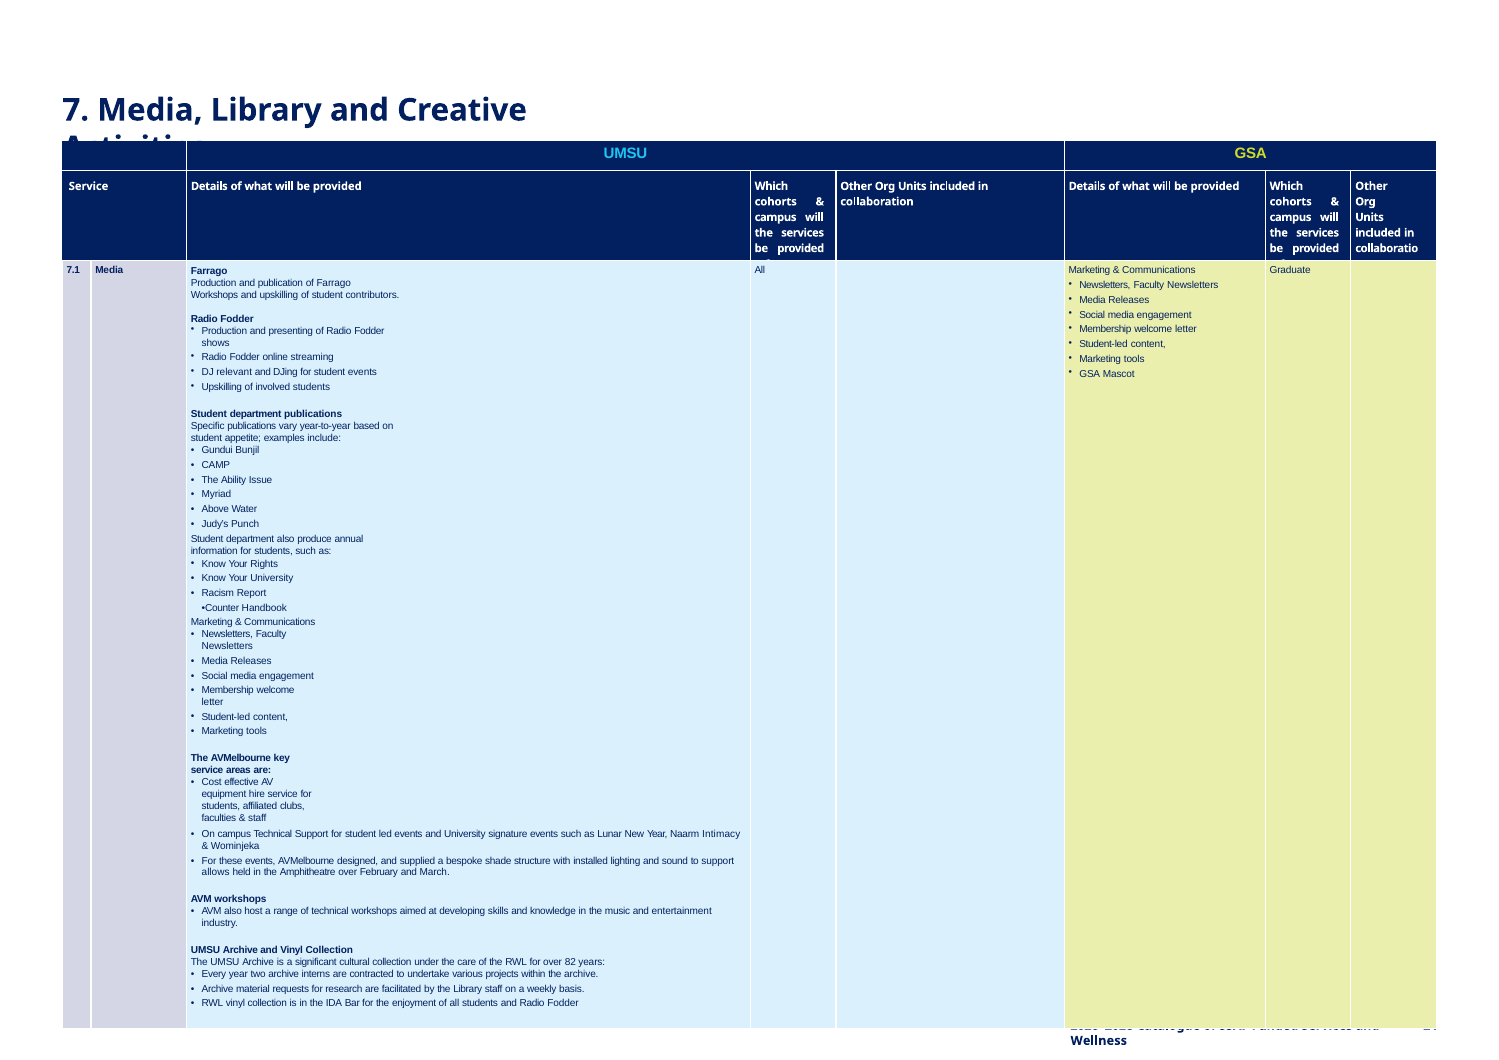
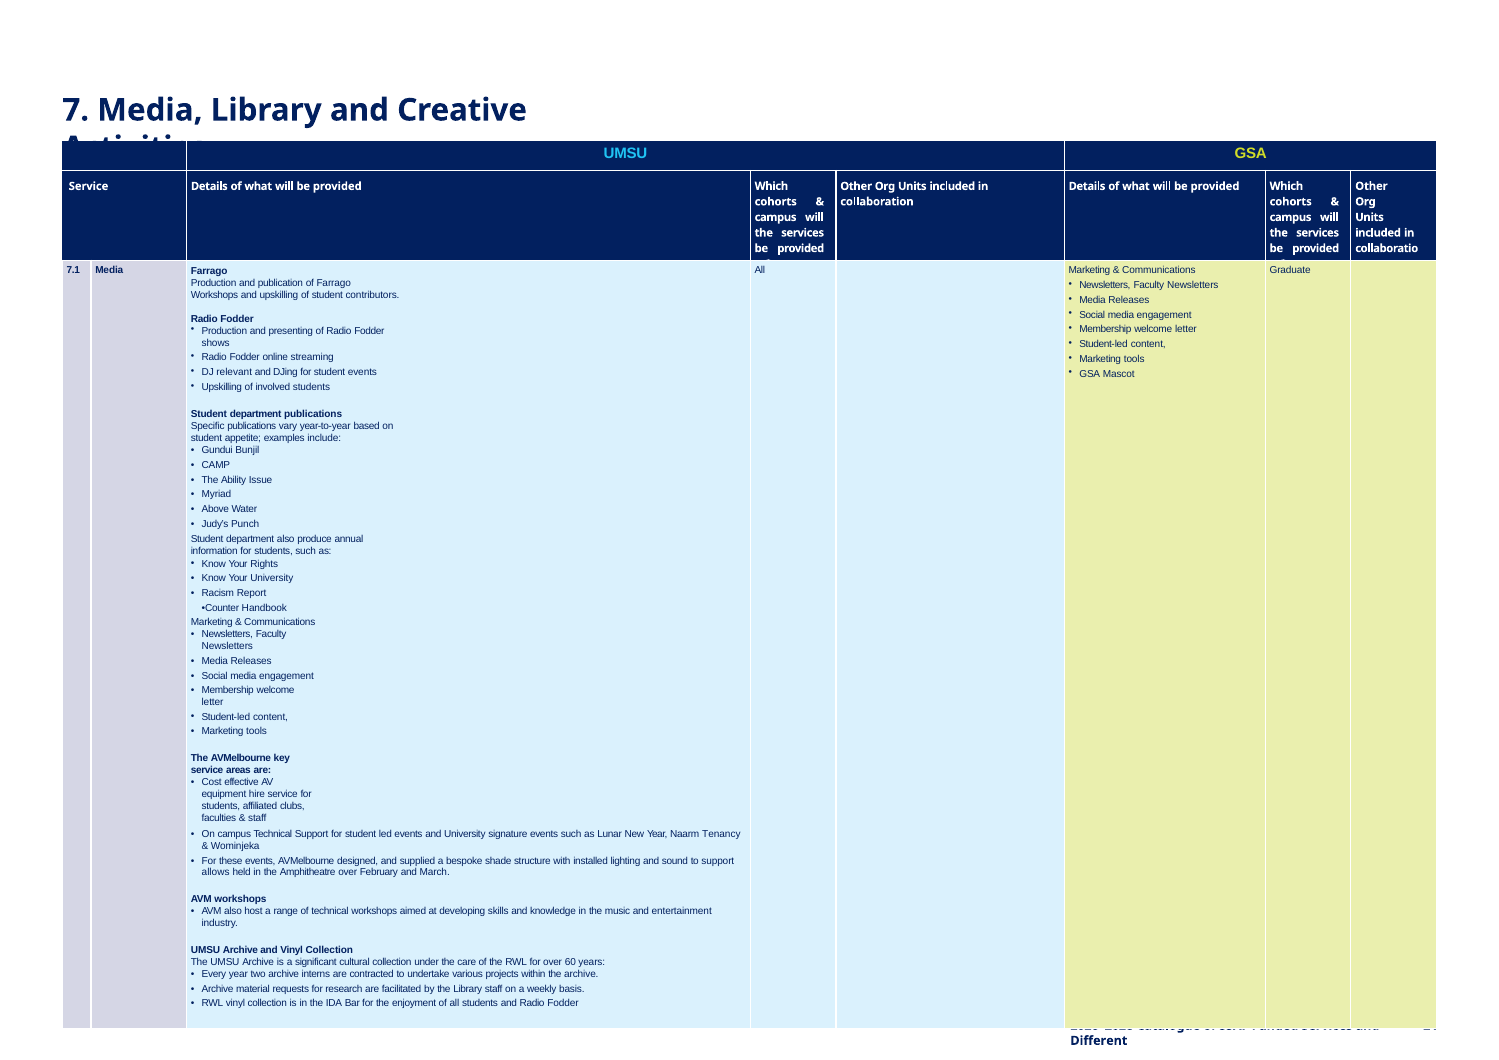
Intimacy: Intimacy -> Tenancy (721, 834)
82: 82 -> 60 (570, 962)
Wellness: Wellness -> Different (1099, 1040)
